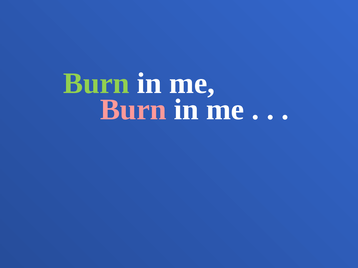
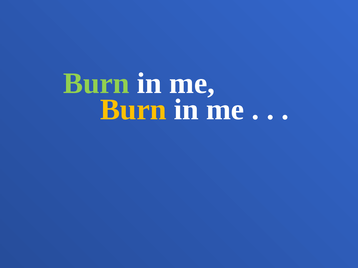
Burn colour: pink -> yellow (133, 110)
